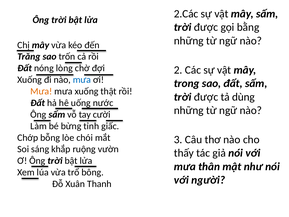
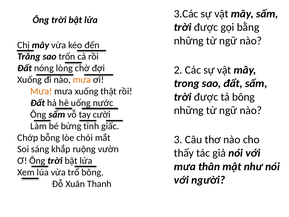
2.Các: 2.Các -> 3.Các (186, 14)
mưa colour: blue -> orange (82, 80)
tả dùng: dùng -> bông (243, 97)
